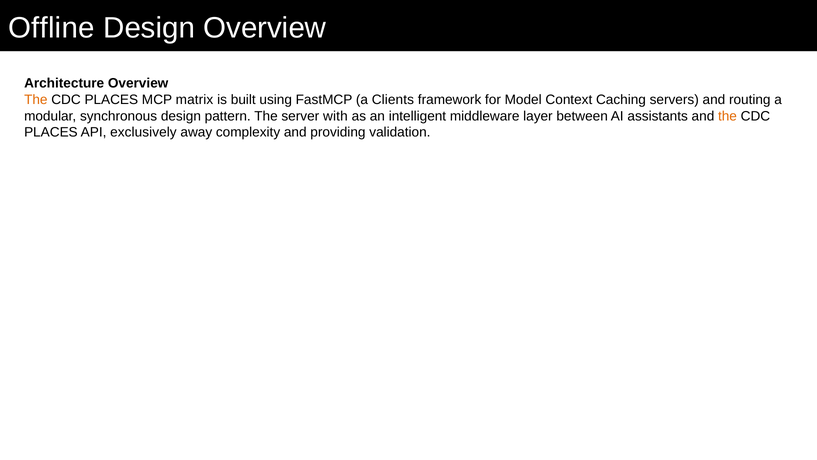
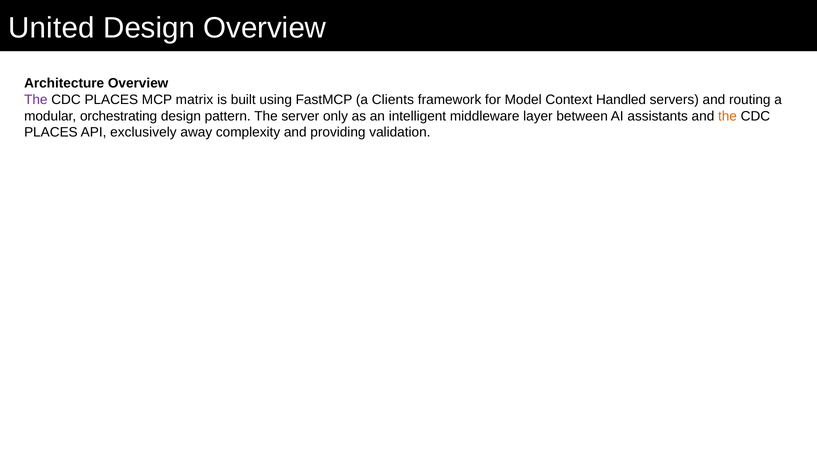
Offline: Offline -> United (51, 28)
The colour: orange -> purple (36, 100)
Caching: Caching -> Handled (621, 100)
synchronous: synchronous -> orchestrating (119, 116)
with: with -> only (335, 116)
